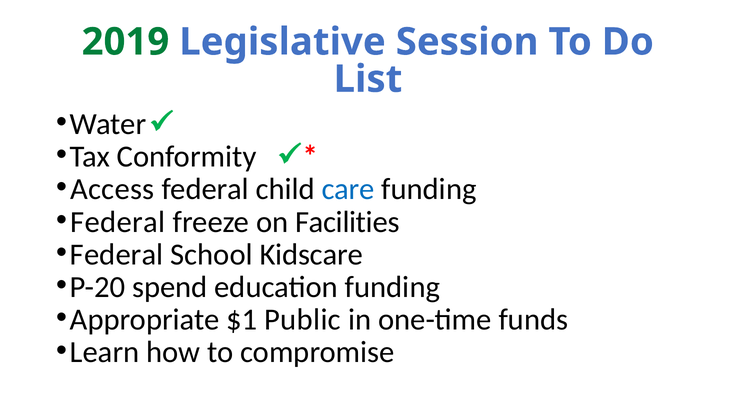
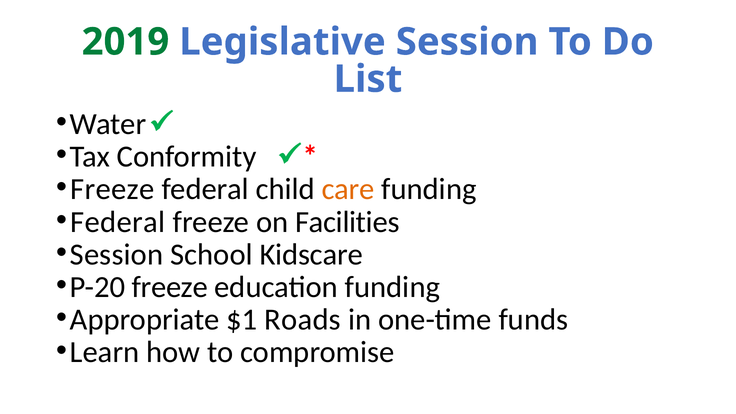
Access: Access -> Freeze (112, 189)
care colour: blue -> orange (348, 189)
Federal: Federal -> Session (117, 255)
P-20 spend: spend -> freeze (170, 287)
Public: Public -> Roads (303, 320)
